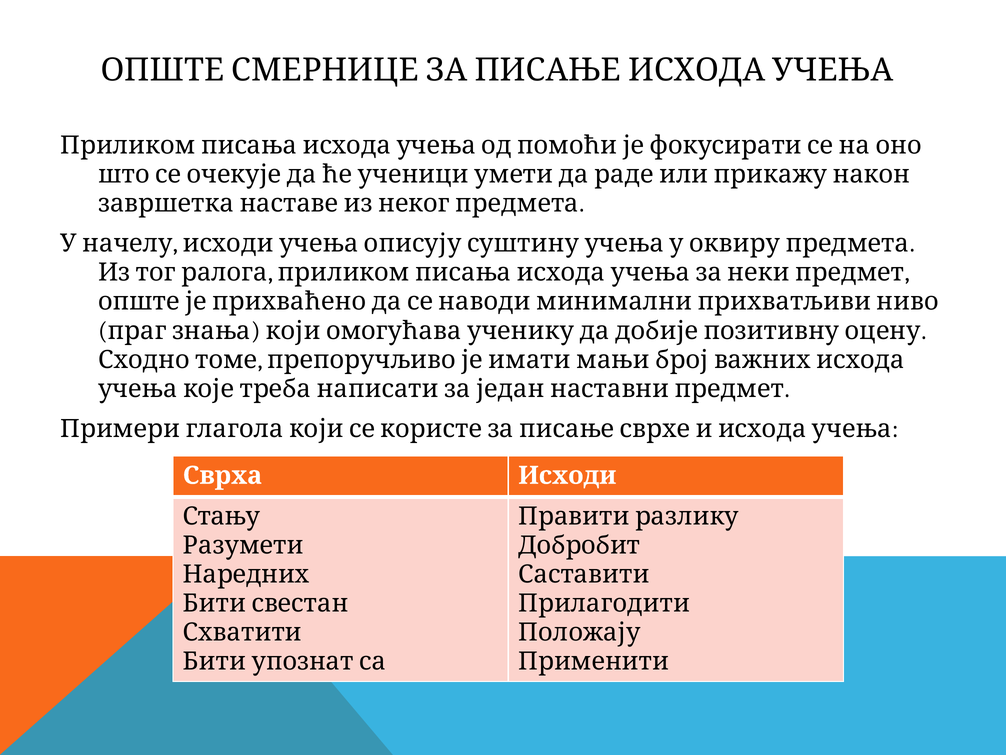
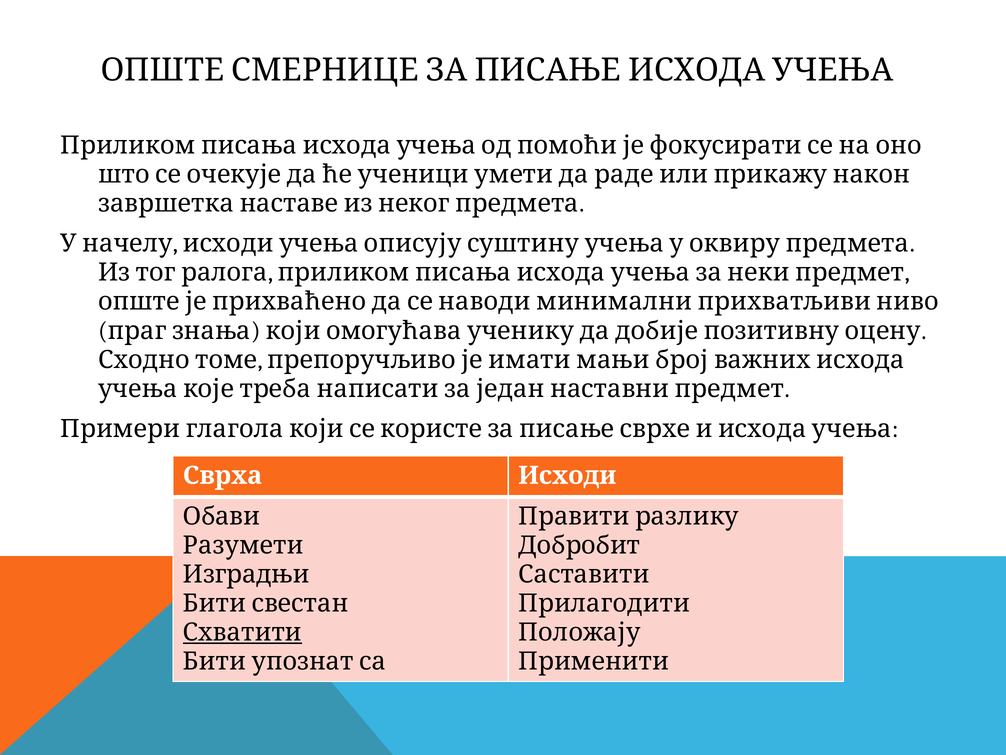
Стању: Стању -> Обави (221, 516)
Наредних: Наредних -> Изградњи (246, 574)
Схватити underline: none -> present (242, 632)
